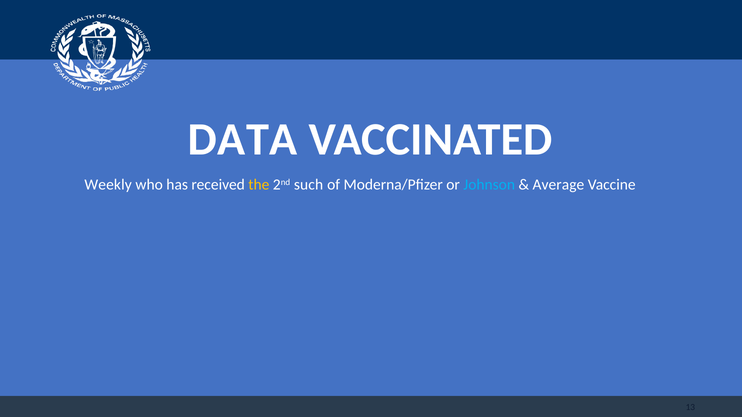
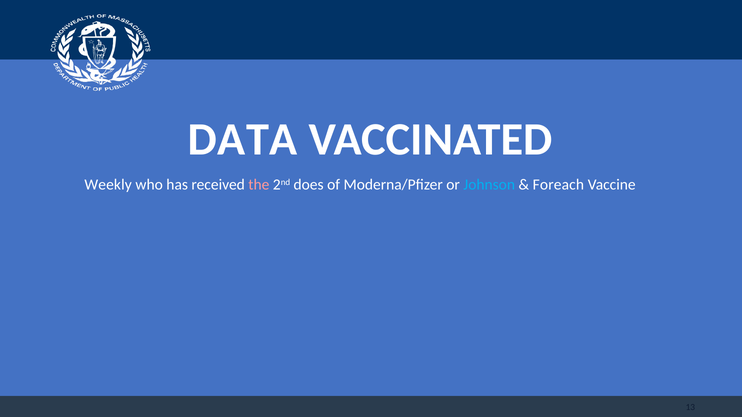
the colour: yellow -> pink (259, 185)
such: such -> does (309, 185)
Average: Average -> Foreach (558, 185)
